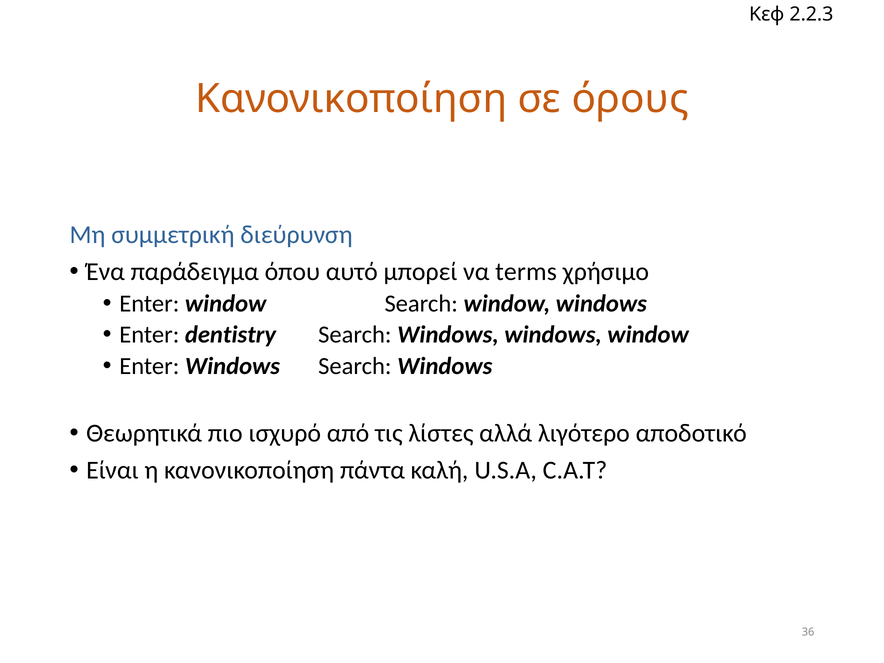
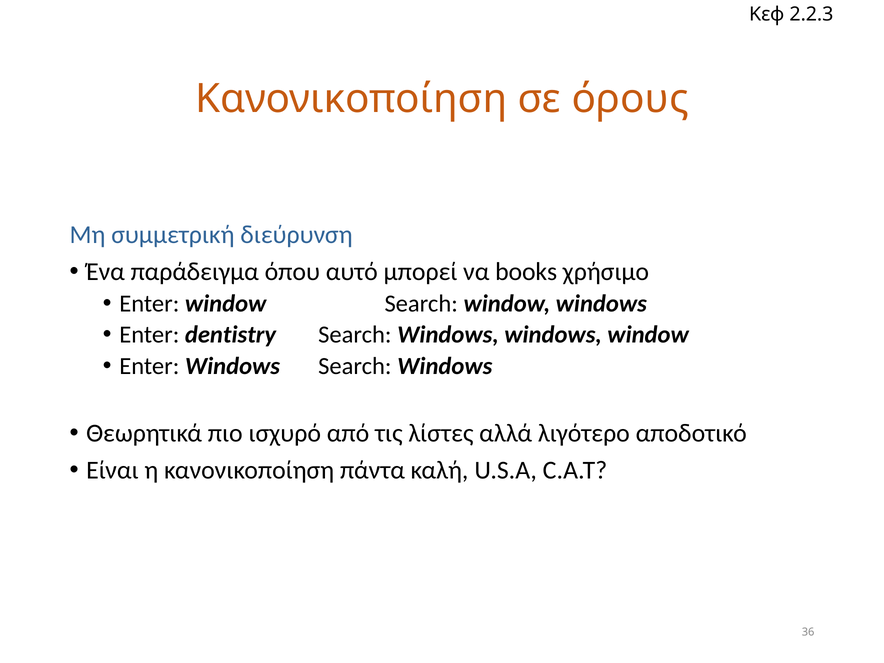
terms: terms -> books (526, 272)
